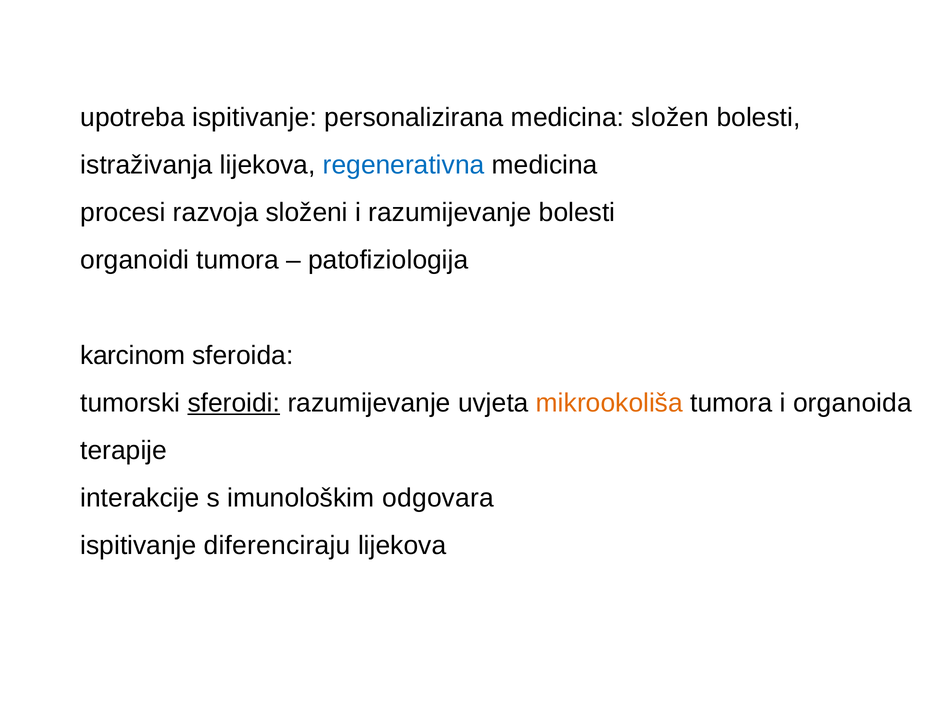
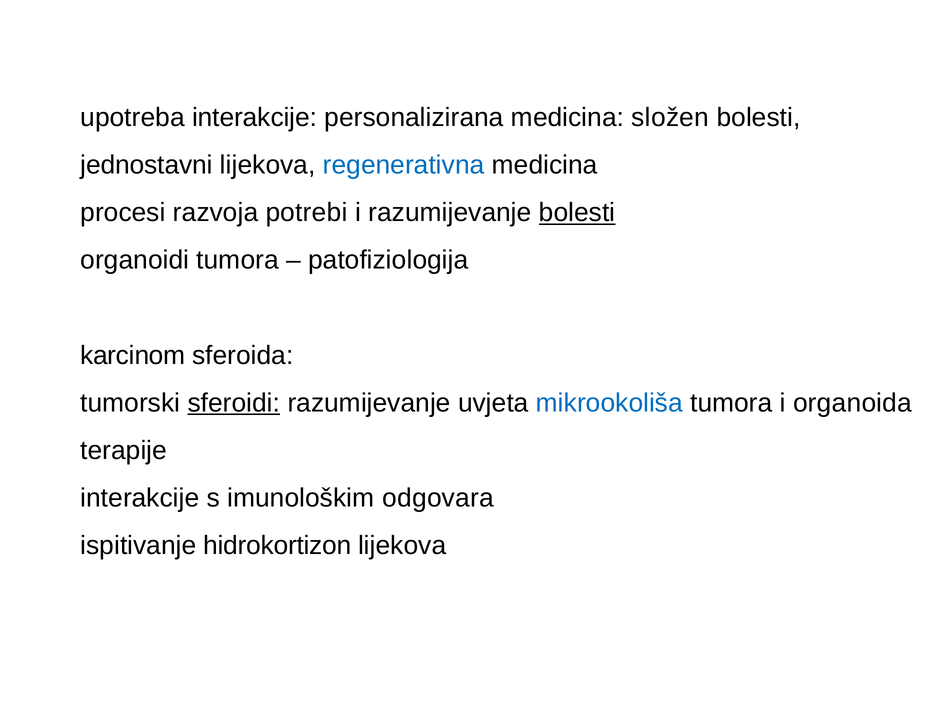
upotreba ispitivanje: ispitivanje -> interakcije (255, 118)
istraživanja: istraživanja -> jednostavni (147, 165)
složeni: složeni -> potrebi (307, 213)
bolesti underline: none -> present (577, 213)
mikrookoliša colour: orange -> blue (609, 403)
diferenciraju: diferenciraju -> hidrokortizon (277, 546)
